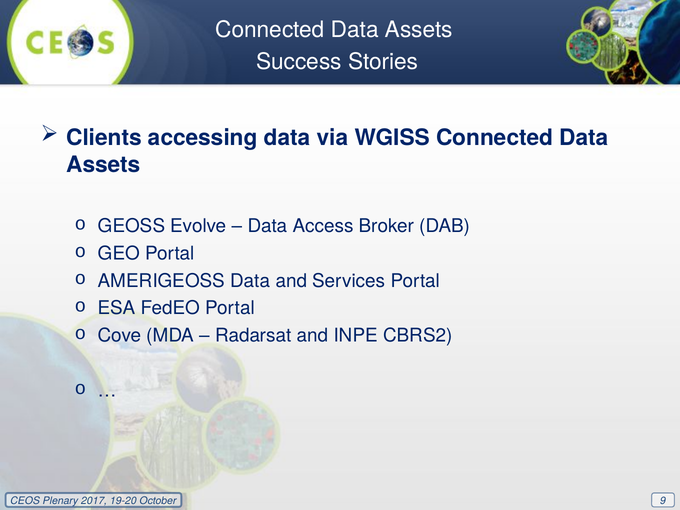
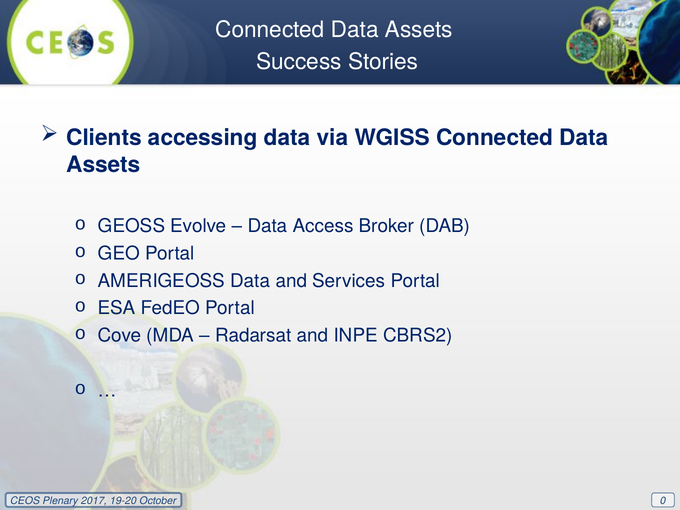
9: 9 -> 0 (663, 501)
